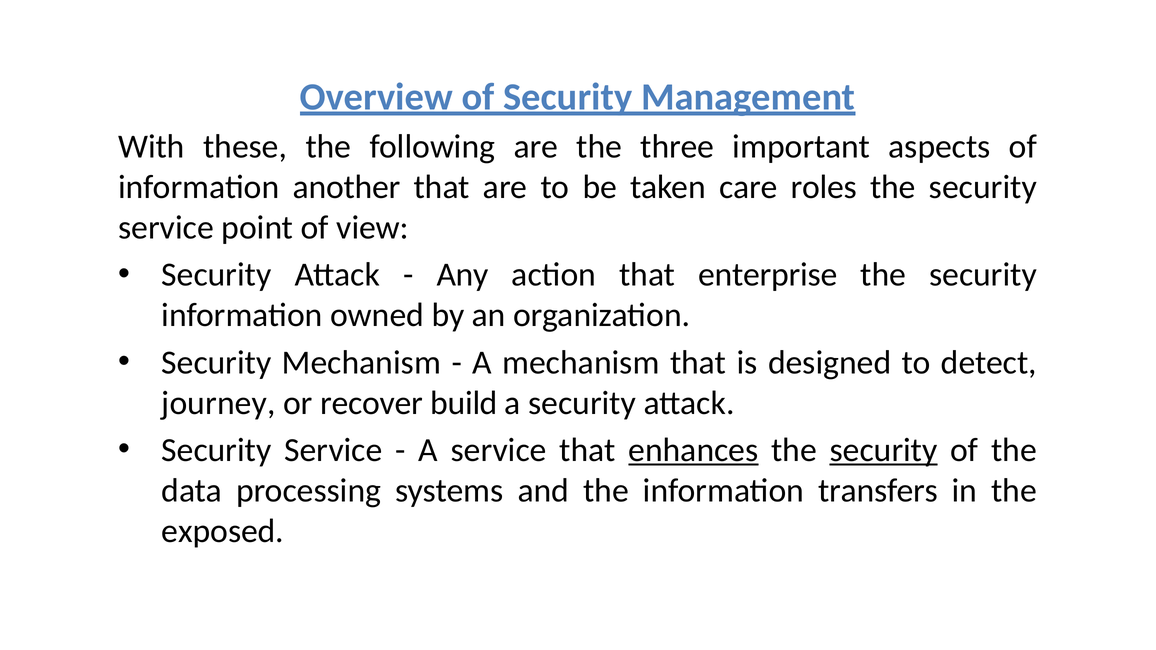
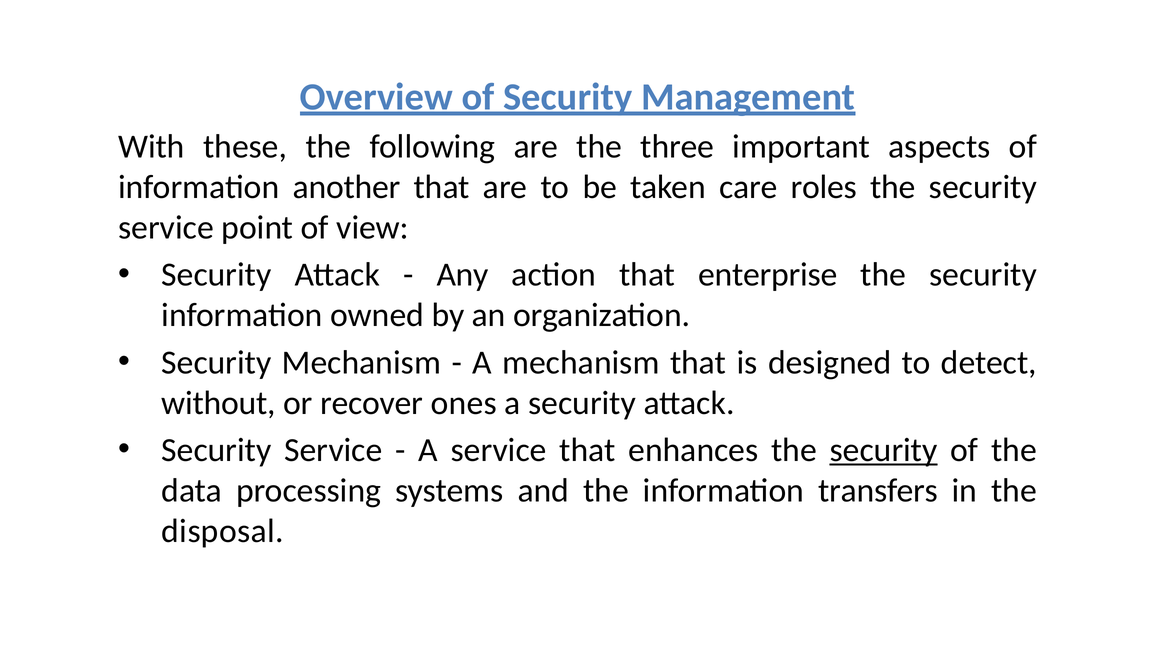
journey: journey -> without (219, 403)
build: build -> ones (464, 403)
enhances underline: present -> none (693, 450)
exposed: exposed -> disposal (223, 531)
